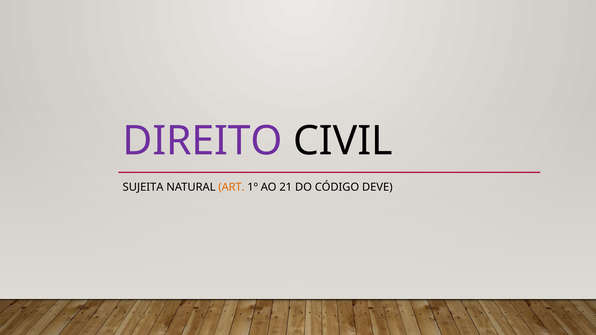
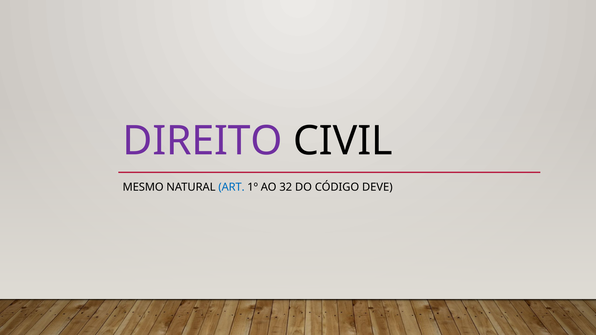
SUJEITA: SUJEITA -> MESMO (143, 187)
ART colour: orange -> blue (231, 187)
21: 21 -> 32 (286, 187)
